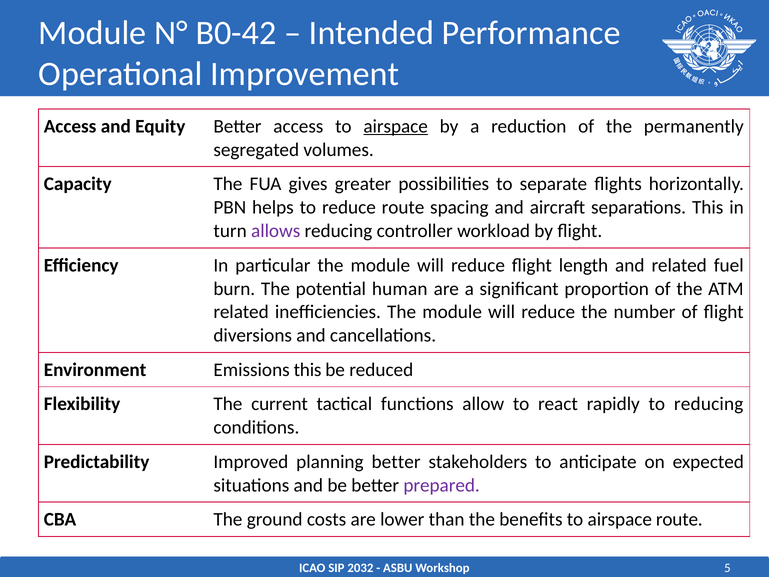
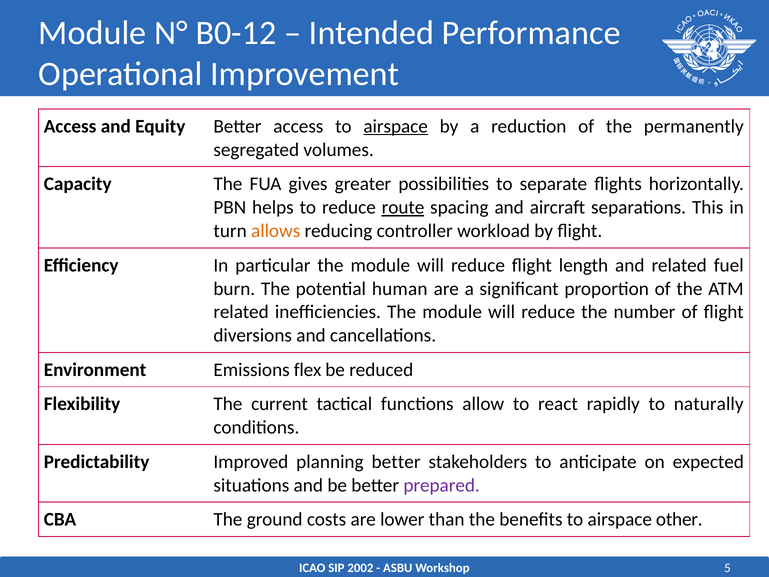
B0-42: B0-42 -> B0-12 (236, 33)
route underline: none -> present (403, 207)
allows colour: purple -> orange (276, 231)
Emissions this: this -> flex (308, 370)
to reducing: reducing -> naturally (709, 404)
airspace route: route -> other (679, 519)
2032: 2032 -> 2002 (360, 568)
